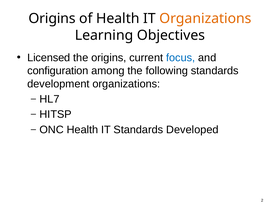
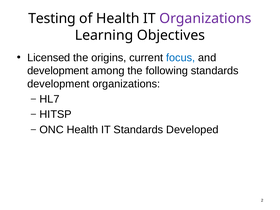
Origins: Origins -> Testing (52, 18)
Organizations colour: orange -> purple (205, 18)
configuration: configuration -> development (58, 71)
